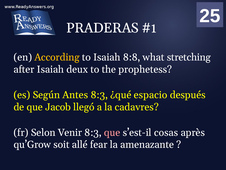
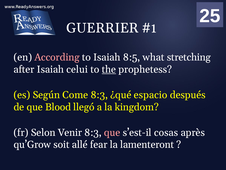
PRADERAS: PRADERAS -> GUERRIER (102, 28)
According colour: yellow -> pink (57, 57)
8:8: 8:8 -> 8:5 (132, 57)
deux: deux -> celui (77, 69)
the underline: none -> present (109, 69)
Antes: Antes -> Come (75, 95)
Jacob: Jacob -> Blood (58, 107)
cadavres: cadavres -> kingdom (137, 107)
amenazante: amenazante -> lamenteront (147, 144)
